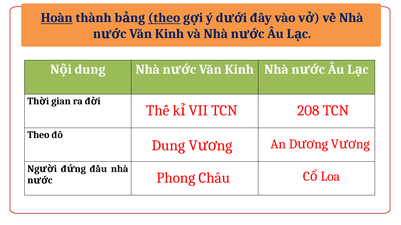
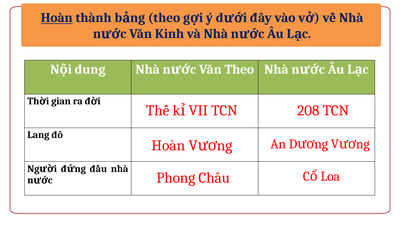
theo underline: present -> none (164, 18)
Kinh: Kinh -> Theo (239, 70)
Theo: Theo -> Lang (38, 135)
Dung: Dung -> Hoàn (168, 146)
